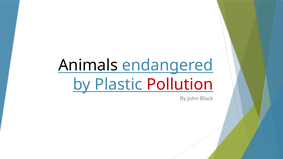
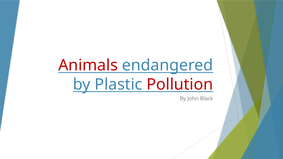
Animals colour: black -> red (88, 65)
